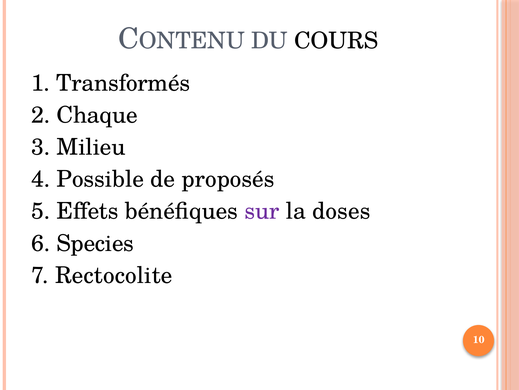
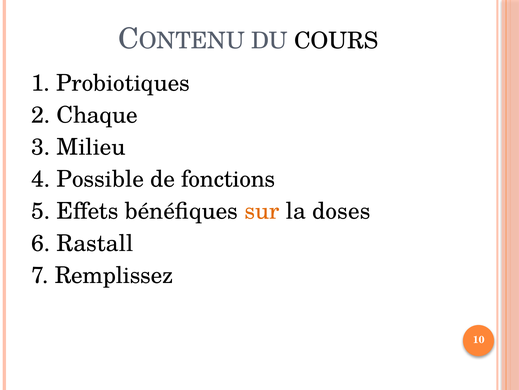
Transformés: Transformés -> Probiotiques (123, 83)
proposés: proposés -> fonctions (228, 179)
sur colour: purple -> orange (262, 211)
Species: Species -> Rastall (95, 243)
Rectocolite: Rectocolite -> Remplissez (114, 275)
